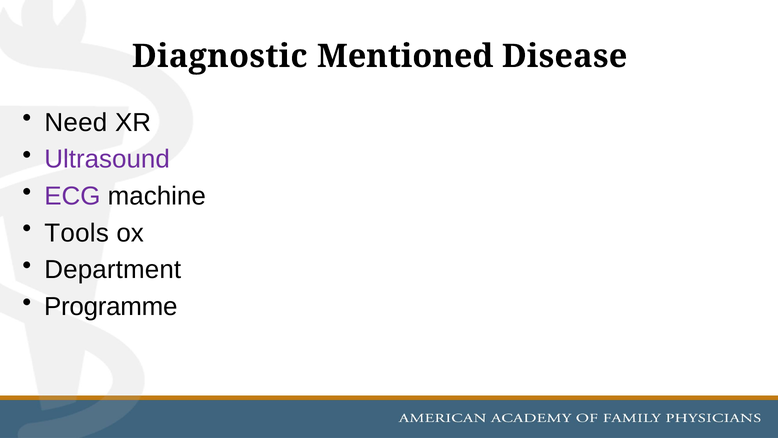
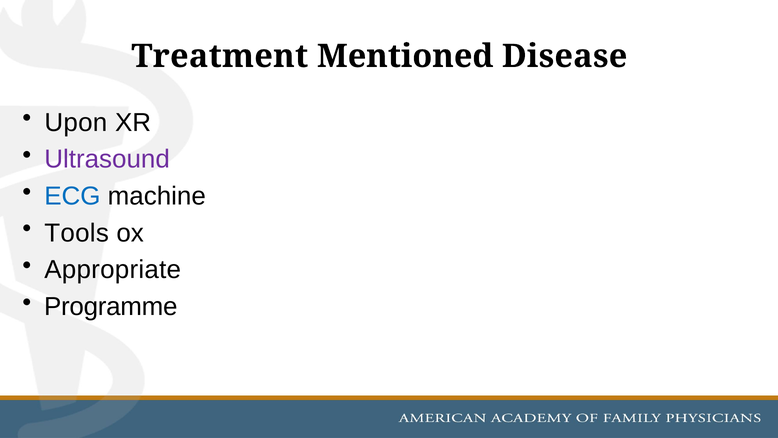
Diagnostic: Diagnostic -> Treatment (220, 56)
Need: Need -> Upon (76, 122)
ECG colour: purple -> blue (72, 196)
Department: Department -> Appropriate (113, 270)
